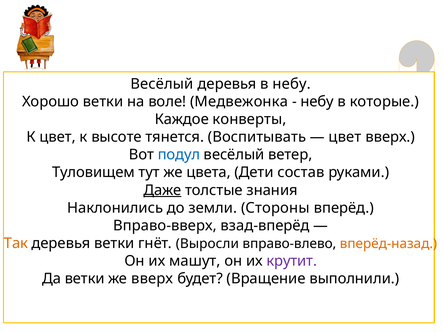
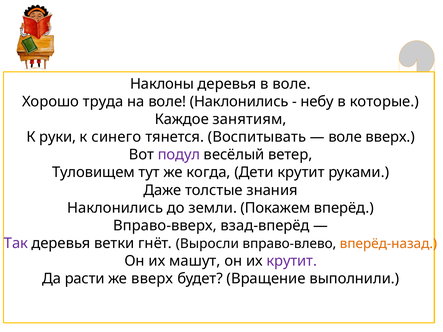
Весёлый: Весёлый -> Наклоны (162, 84)
в небу: небу -> воле (292, 84)
Хорошо ветки: ветки -> труда (103, 102)
воле Медвежонка: Медвежонка -> Наклонились (239, 102)
конверты: конверты -> занятиям (250, 119)
К цвет: цвет -> руки (58, 137)
высоте: высоте -> синего (116, 137)
цвет: цвет -> воле (345, 137)
подул colour: blue -> purple (179, 155)
цвета: цвета -> когда (209, 173)
Дети состав: состав -> крутит (301, 173)
Даже underline: present -> none (162, 190)
Стороны: Стороны -> Покажем (275, 208)
Так colour: orange -> purple (16, 243)
Да ветки: ветки -> расти (85, 279)
